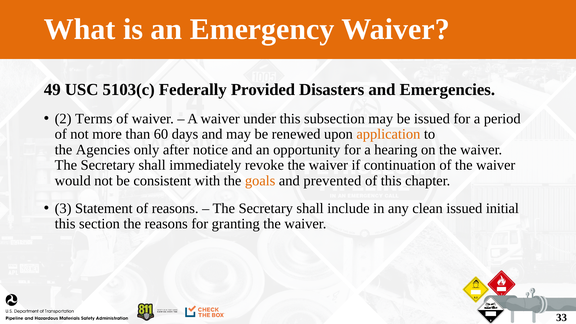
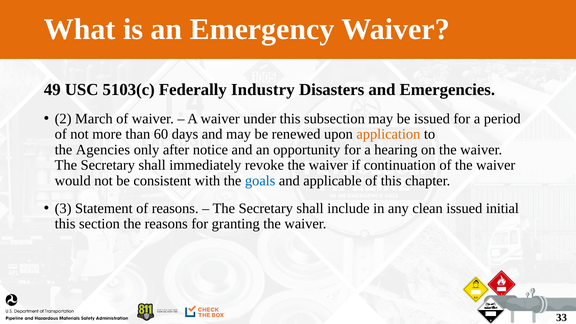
Provided: Provided -> Industry (263, 90)
Terms: Terms -> March (94, 119)
goals colour: orange -> blue (260, 181)
prevented: prevented -> applicable (332, 181)
